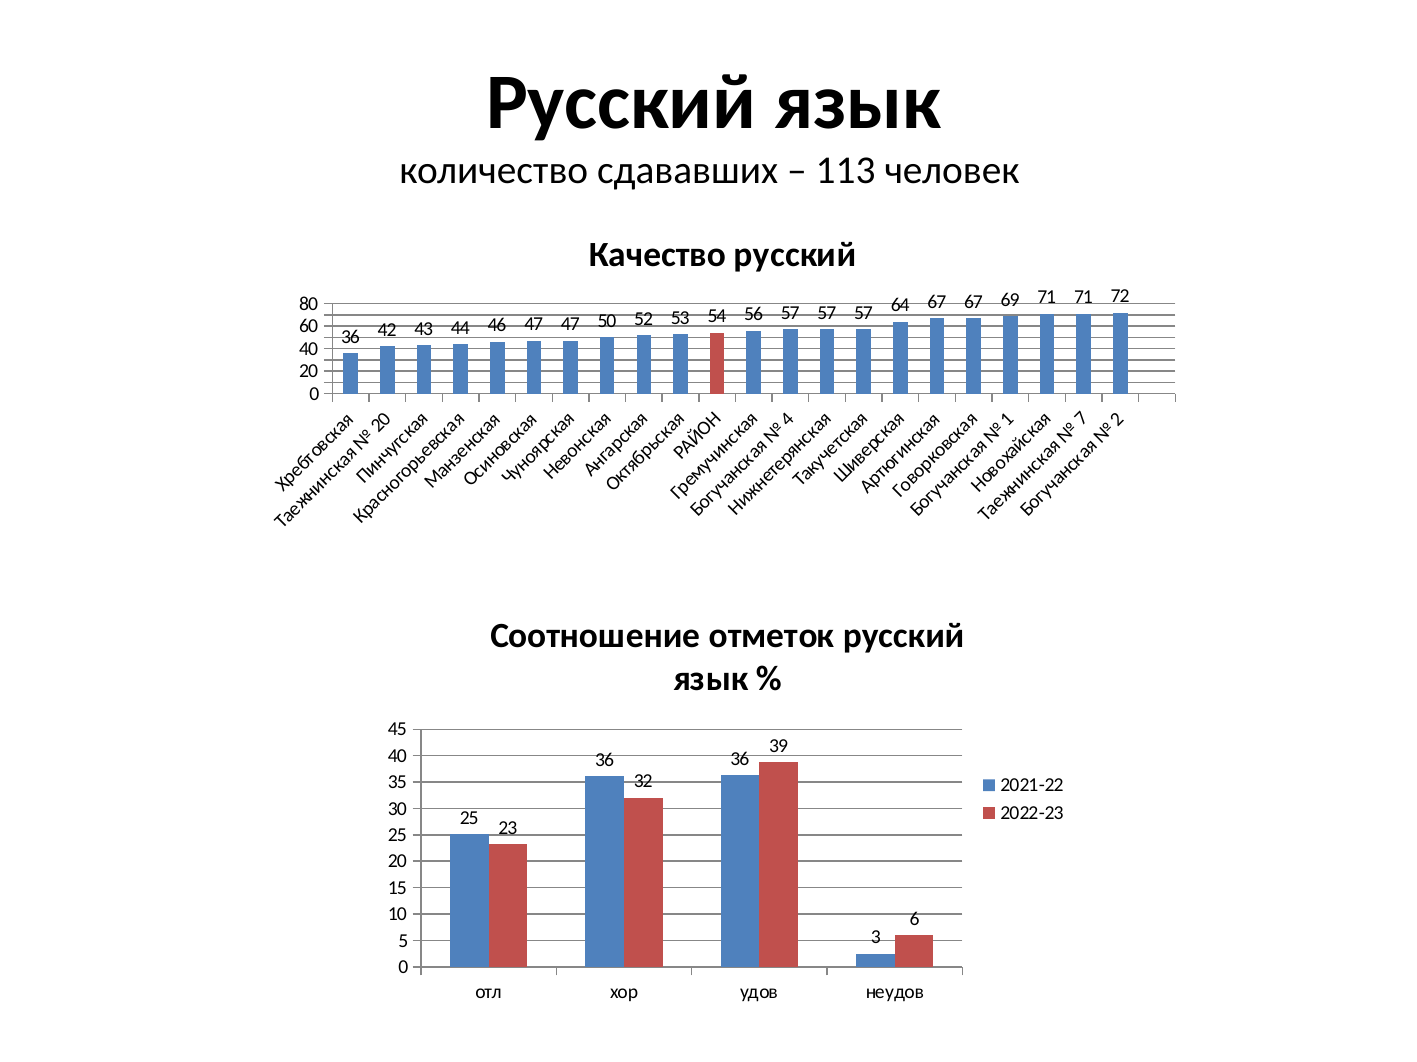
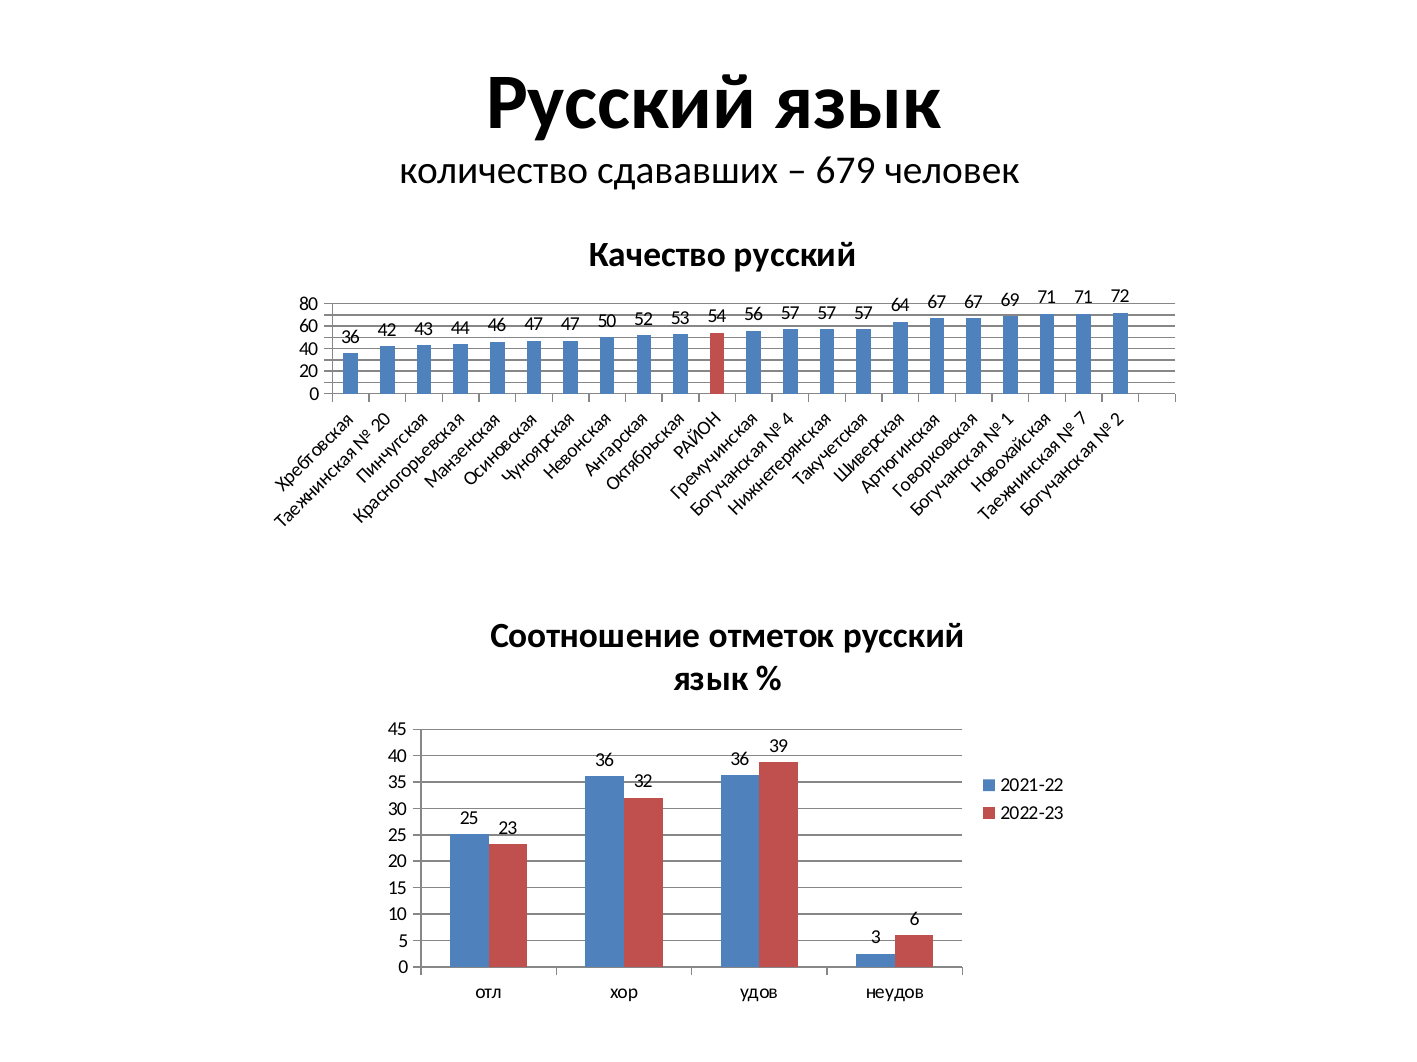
113: 113 -> 679 (846, 170)
